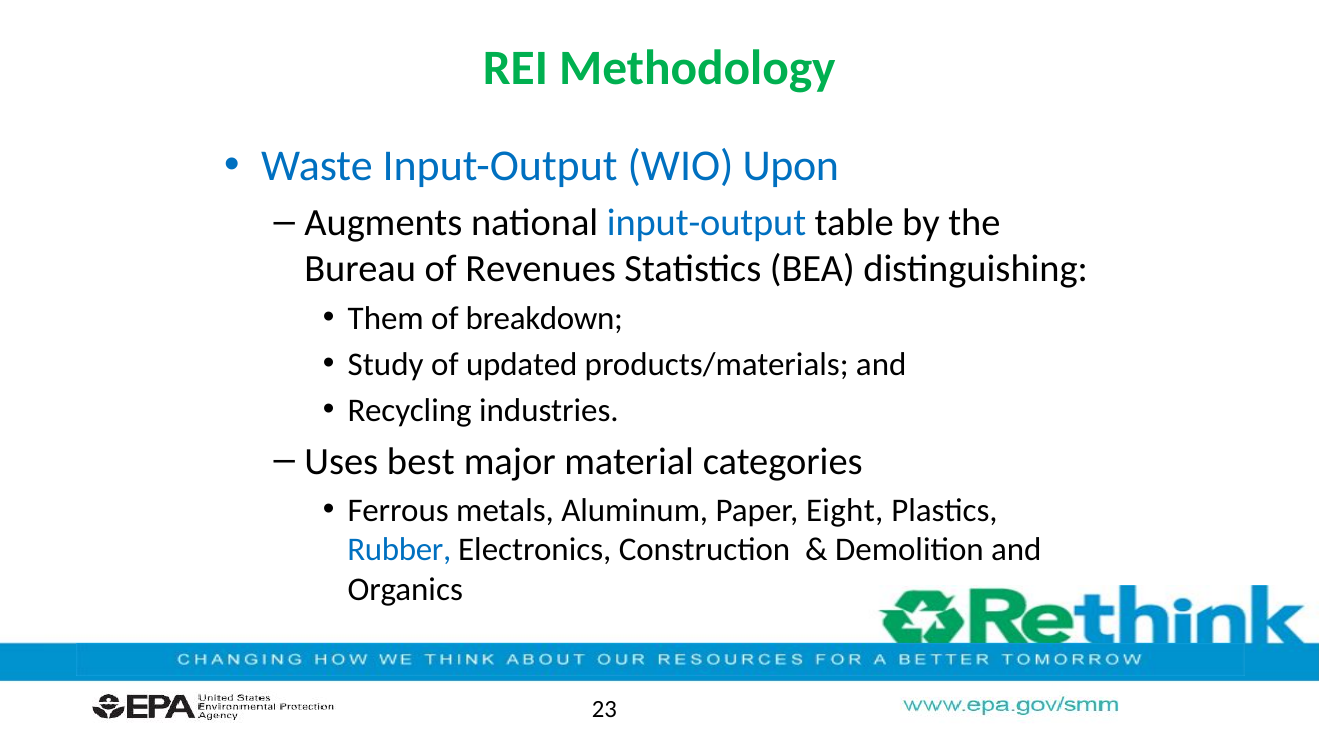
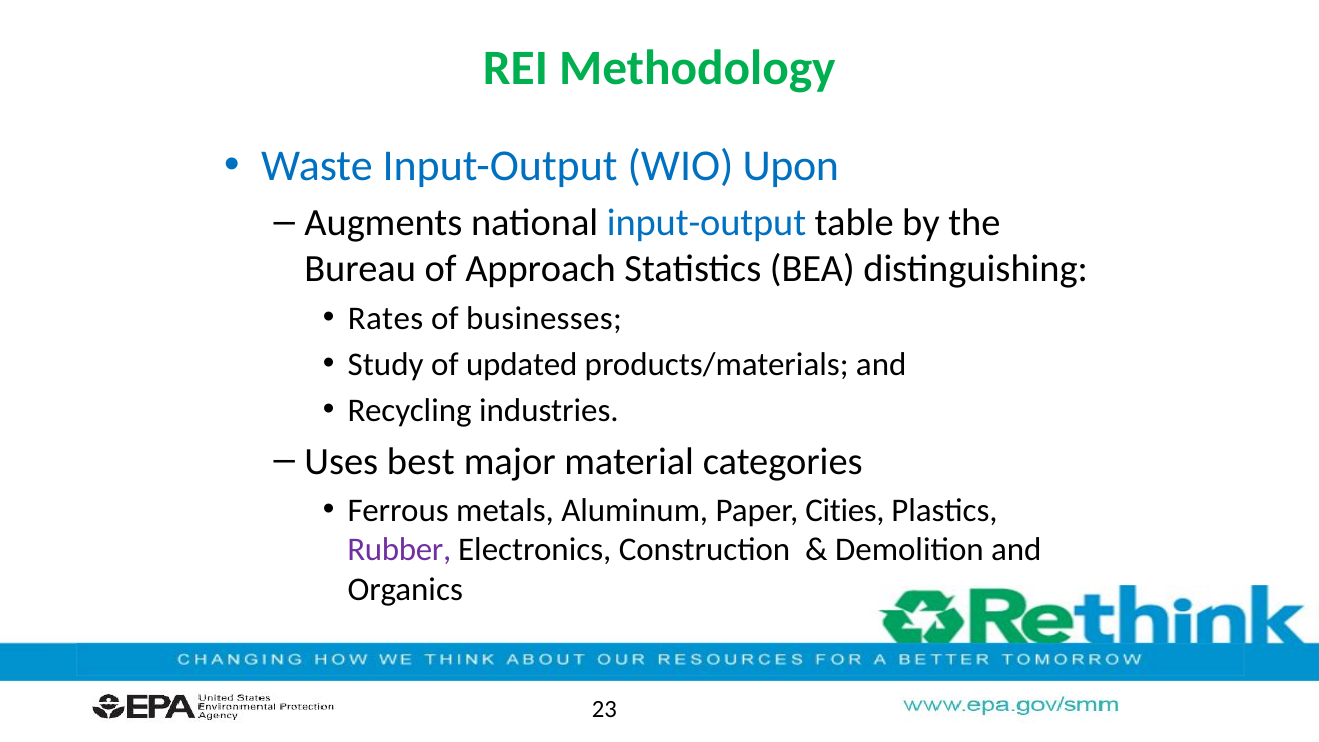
Revenues: Revenues -> Approach (541, 269)
Them: Them -> Rates (386, 318)
breakdown: breakdown -> businesses (544, 318)
Eight: Eight -> Cities (845, 510)
Rubber colour: blue -> purple (399, 550)
